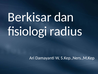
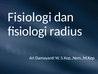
Berkisar: Berkisar -> Fisiologi (30, 17)
